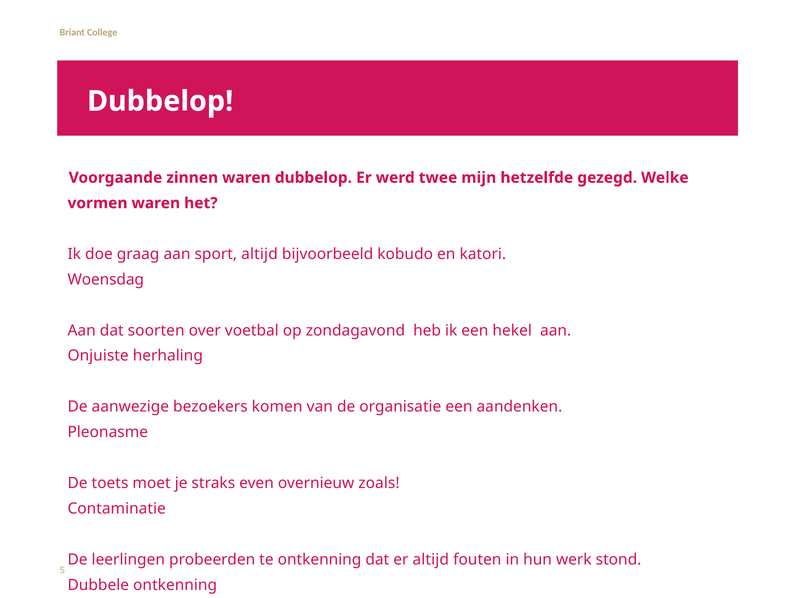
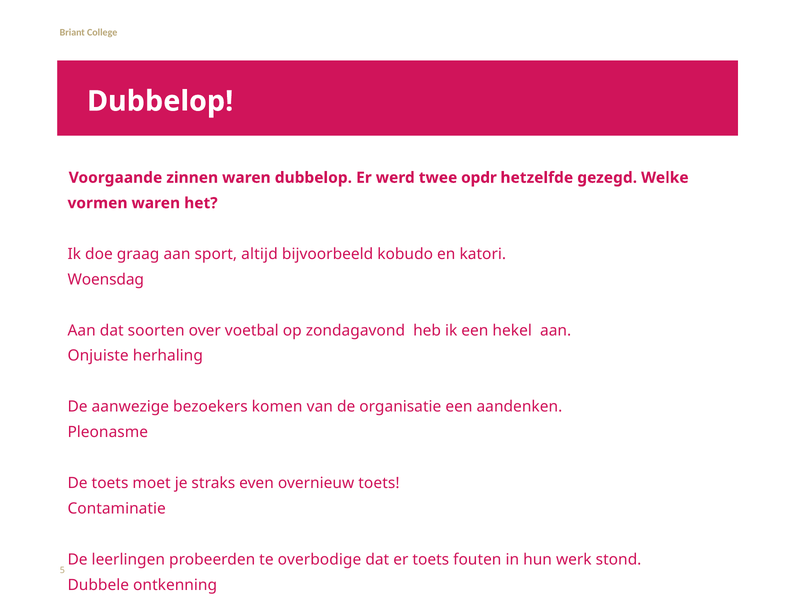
mijn: mijn -> opdr (479, 178)
overnieuw zoals: zoals -> toets (379, 483)
te ontkenning: ontkenning -> overbodige (319, 559)
er altijd: altijd -> toets (431, 559)
